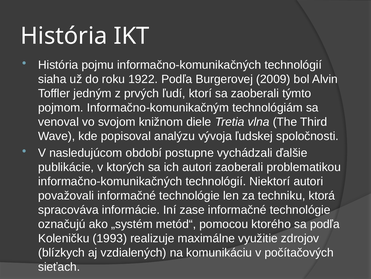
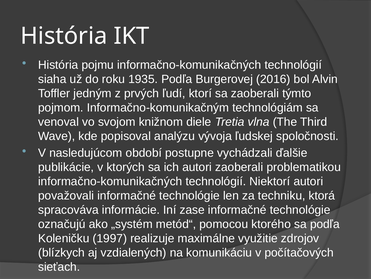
1922: 1922 -> 1935 (143, 79)
2009: 2009 -> 2016 (273, 79)
1993: 1993 -> 1997 (110, 238)
